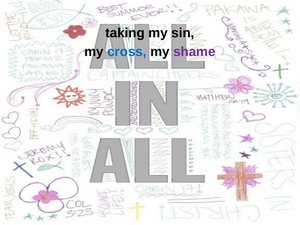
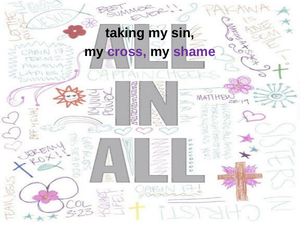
cross colour: blue -> purple (127, 52)
